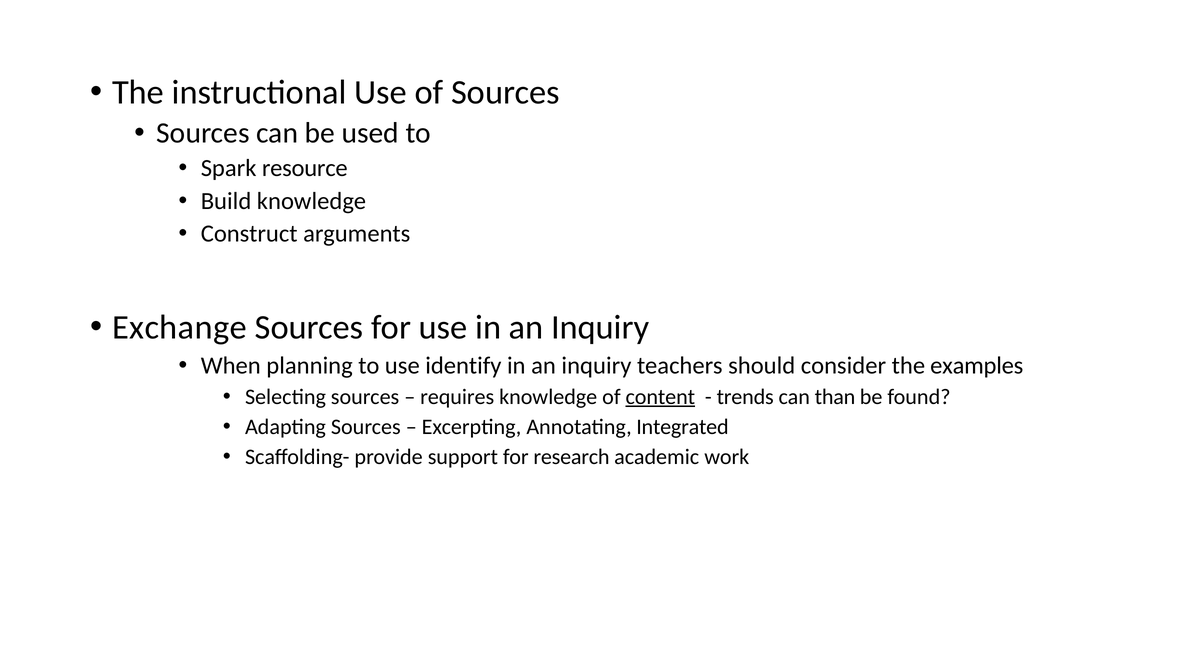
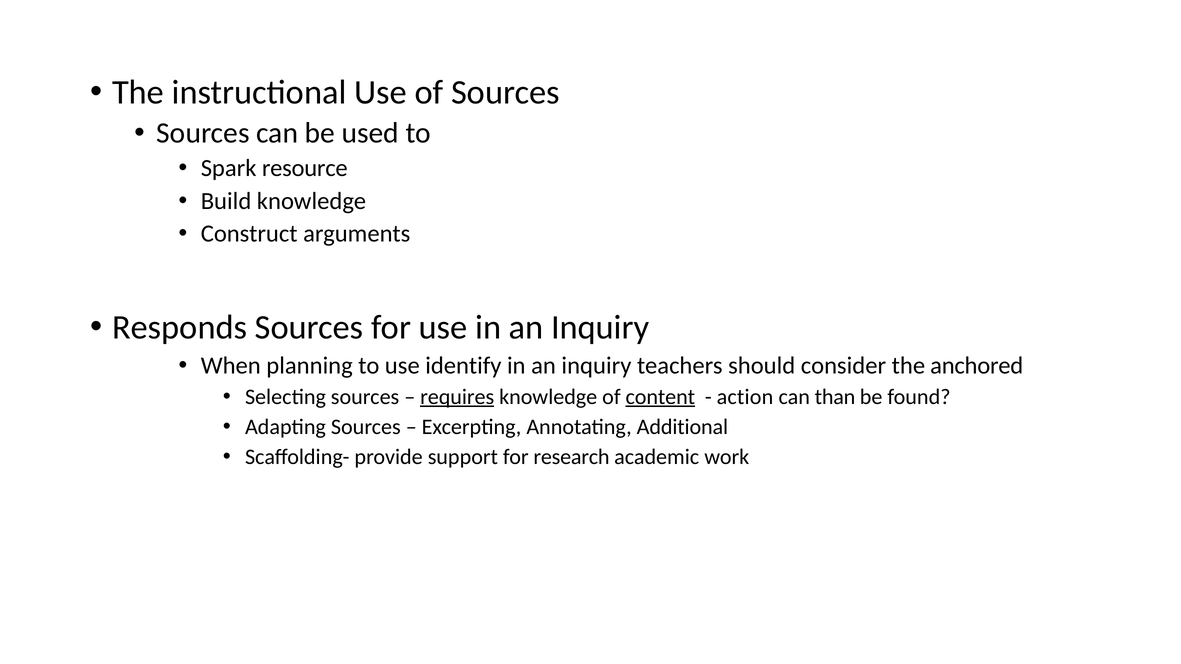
Exchange: Exchange -> Responds (180, 327)
examples: examples -> anchored (977, 366)
requires underline: none -> present (457, 397)
trends: trends -> action (745, 397)
Integrated: Integrated -> Additional (682, 427)
